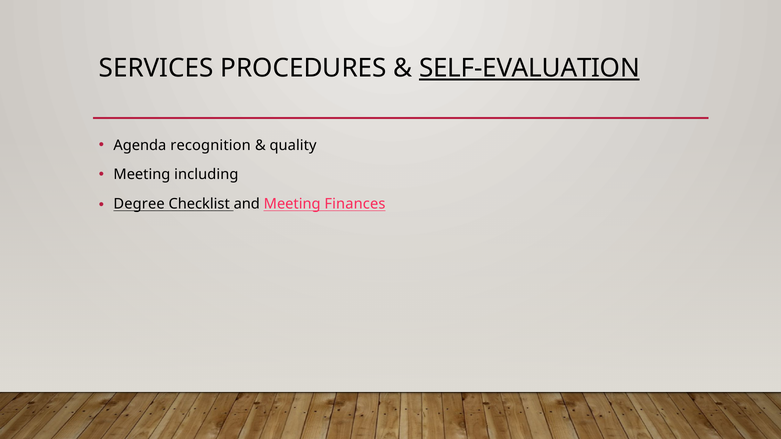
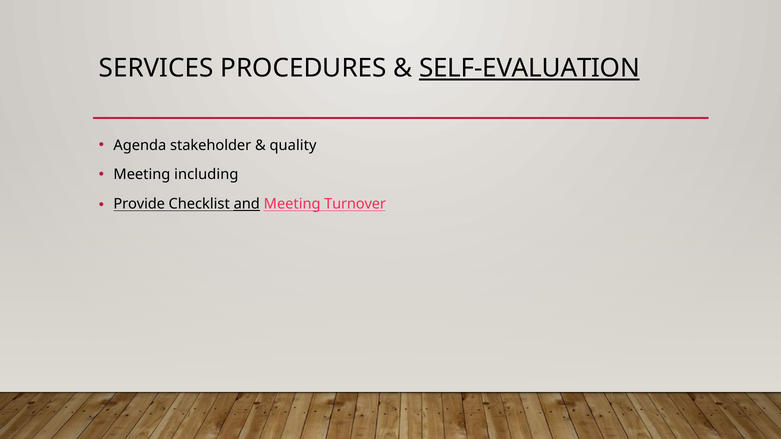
recognition: recognition -> stakeholder (211, 145)
Degree: Degree -> Provide (139, 204)
and underline: none -> present (247, 204)
Finances: Finances -> Turnover (355, 204)
